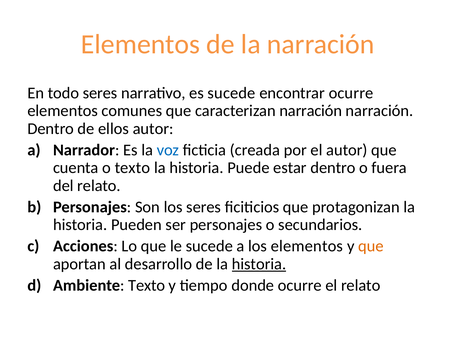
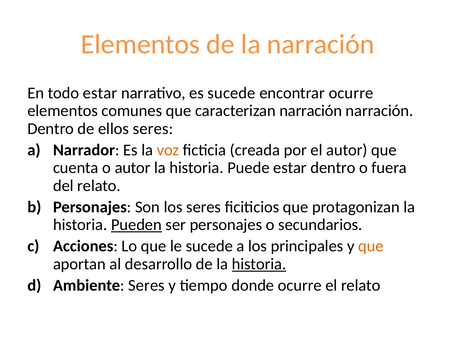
todo seres: seres -> estar (100, 93)
ellos autor: autor -> seres (153, 129)
voz colour: blue -> orange (168, 150)
o texto: texto -> autor (133, 168)
Pueden underline: none -> present (136, 225)
los elementos: elementos -> principales (307, 246)
Ambiente Texto: Texto -> Seres (146, 285)
